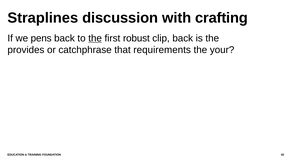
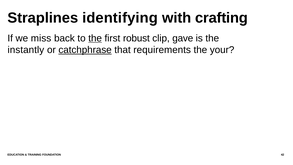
discussion: discussion -> identifying (120, 18)
pens: pens -> miss (41, 38)
clip back: back -> gave (183, 38)
provides: provides -> instantly (26, 50)
catchphrase underline: none -> present (85, 50)
